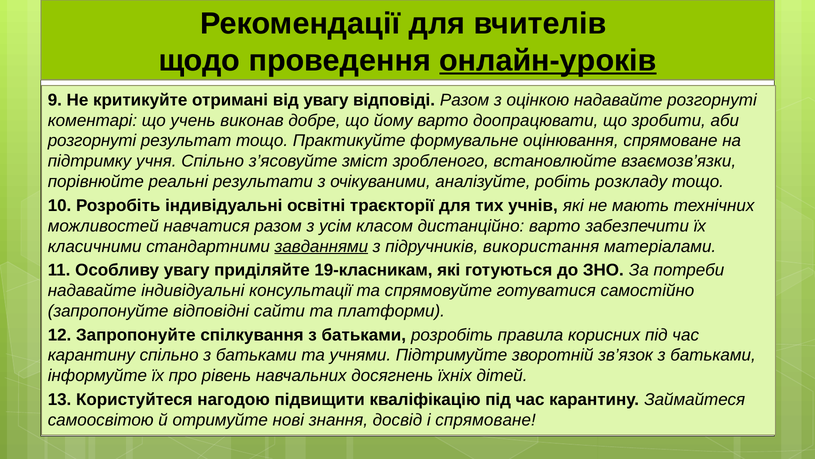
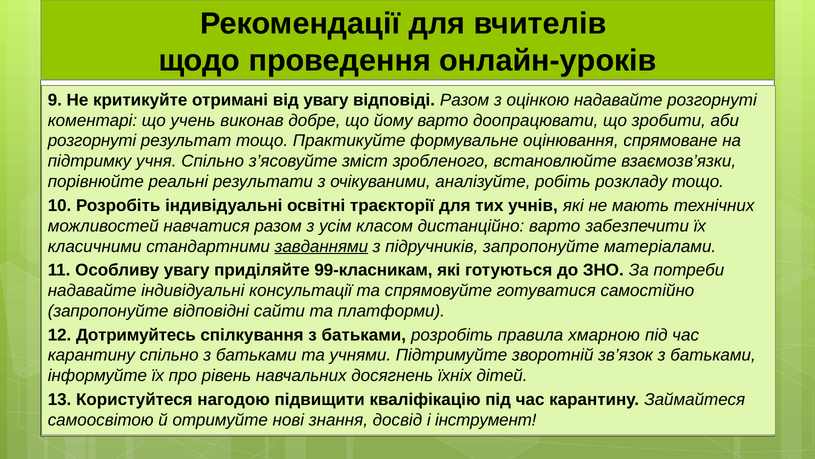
онлайн-уроків underline: present -> none (548, 60)
підручників використання: використання -> запропонуйте (541, 246)
19-класникам: 19-класникам -> 99-класникам (373, 270)
12 Запропонуйте: Запропонуйте -> Дотримуйтесь (136, 335)
корисних: корисних -> хмарною (604, 335)
і спрямоване: спрямоване -> інструмент (486, 420)
